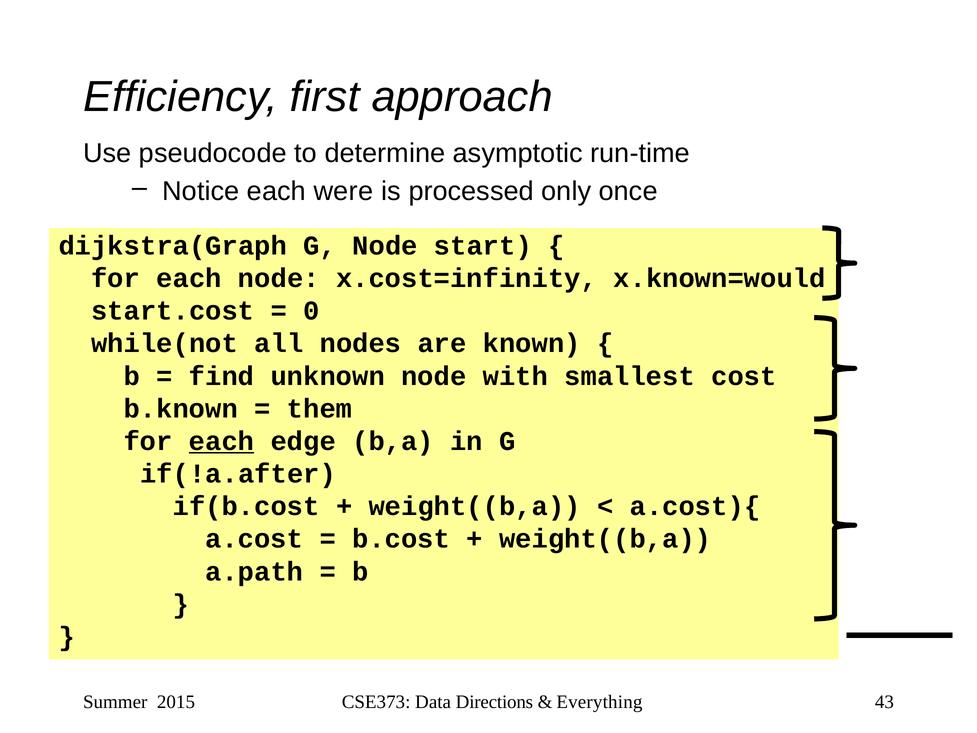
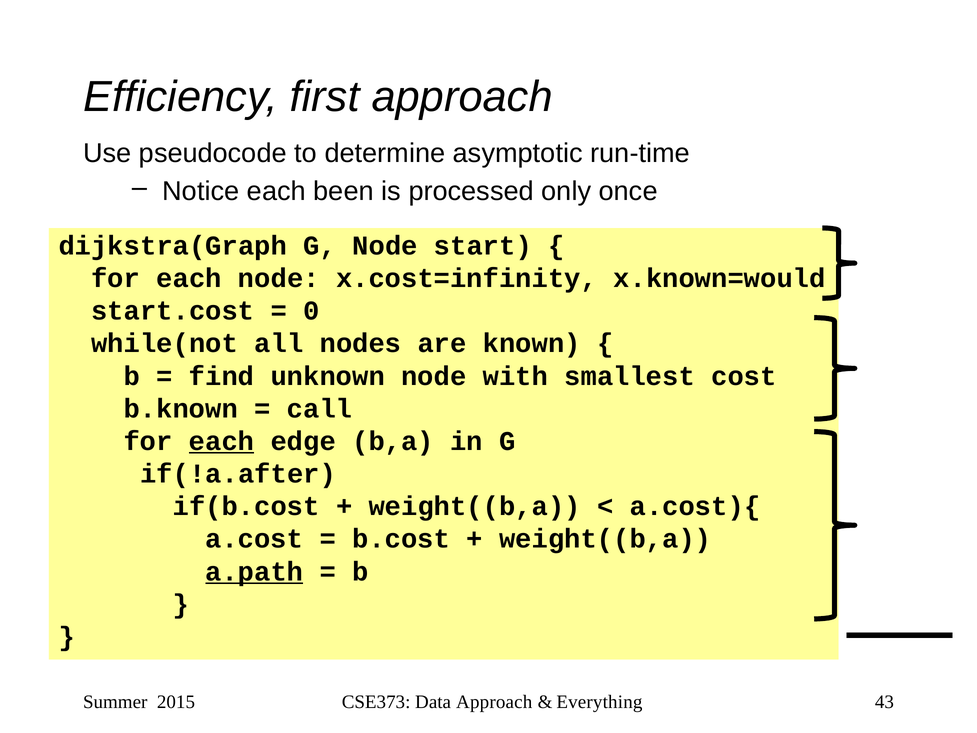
were: were -> been (344, 191)
them: them -> call (320, 408)
a.path underline: none -> present (254, 571)
Data Directions: Directions -> Approach (494, 702)
